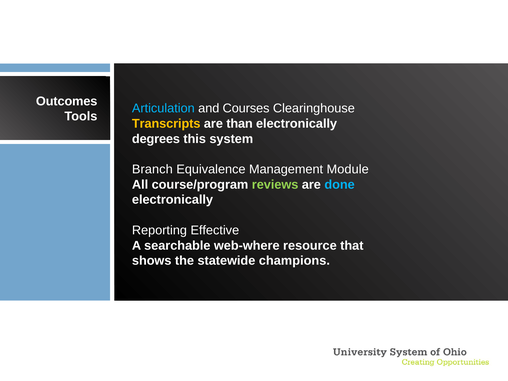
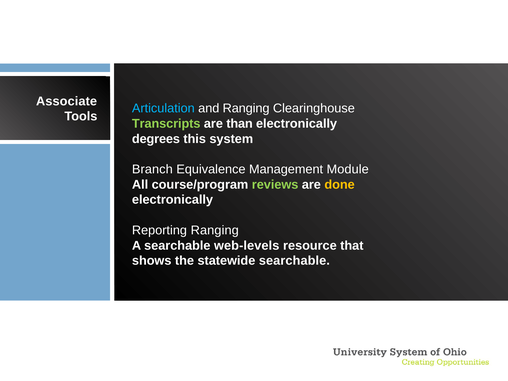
Outcomes: Outcomes -> Associate (67, 101)
and Courses: Courses -> Ranging (246, 108)
Transcripts colour: yellow -> light green (166, 124)
done colour: light blue -> yellow (340, 185)
Reporting Effective: Effective -> Ranging (215, 230)
web-where: web-where -> web-levels (247, 246)
statewide champions: champions -> searchable (294, 261)
